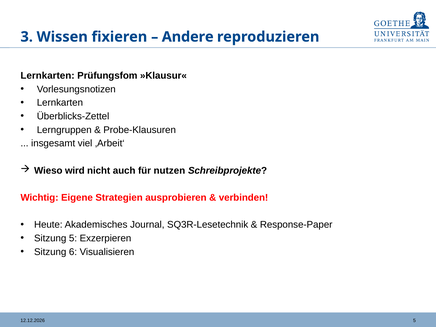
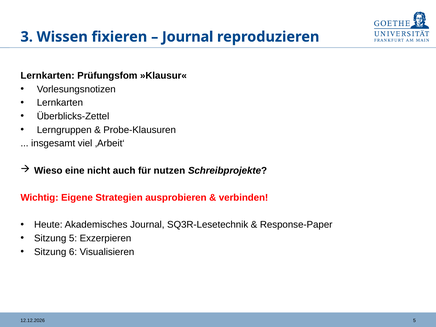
Andere: Andere -> Journal (188, 37)
wird: wird -> eine (75, 171)
